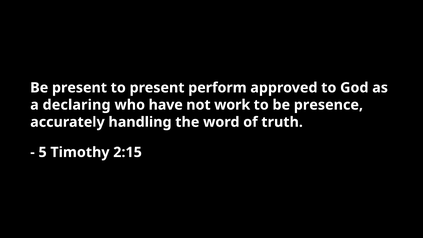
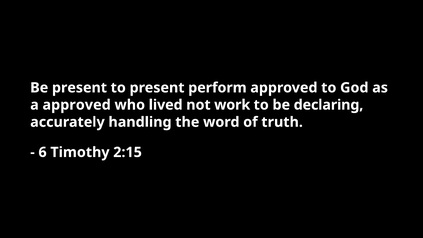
a declaring: declaring -> approved (77, 105)
have: have -> lived (166, 105)
presence: presence -> declaring (329, 105)
5: 5 -> 6 (43, 152)
